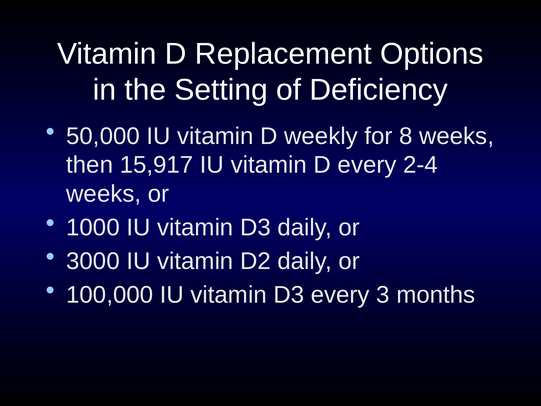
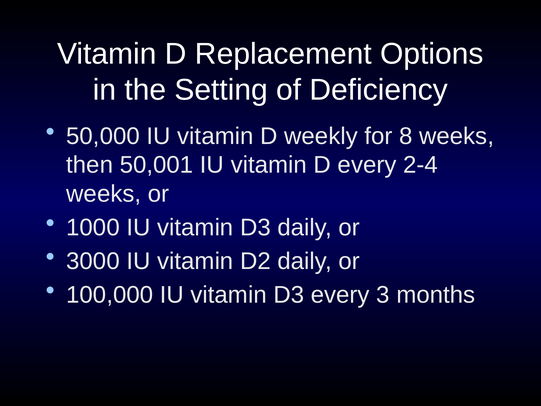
15,917: 15,917 -> 50,001 (156, 165)
